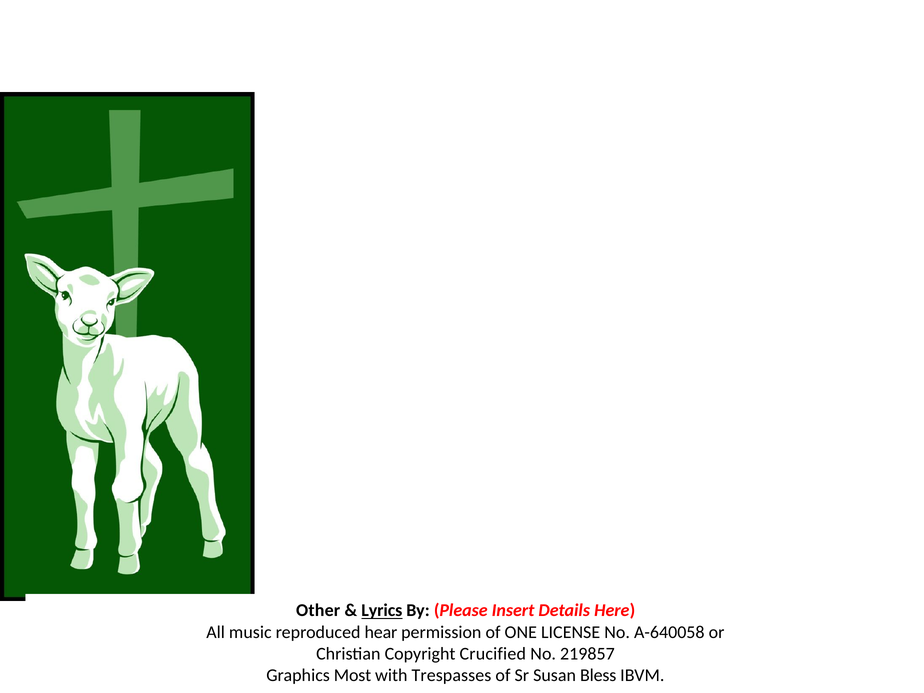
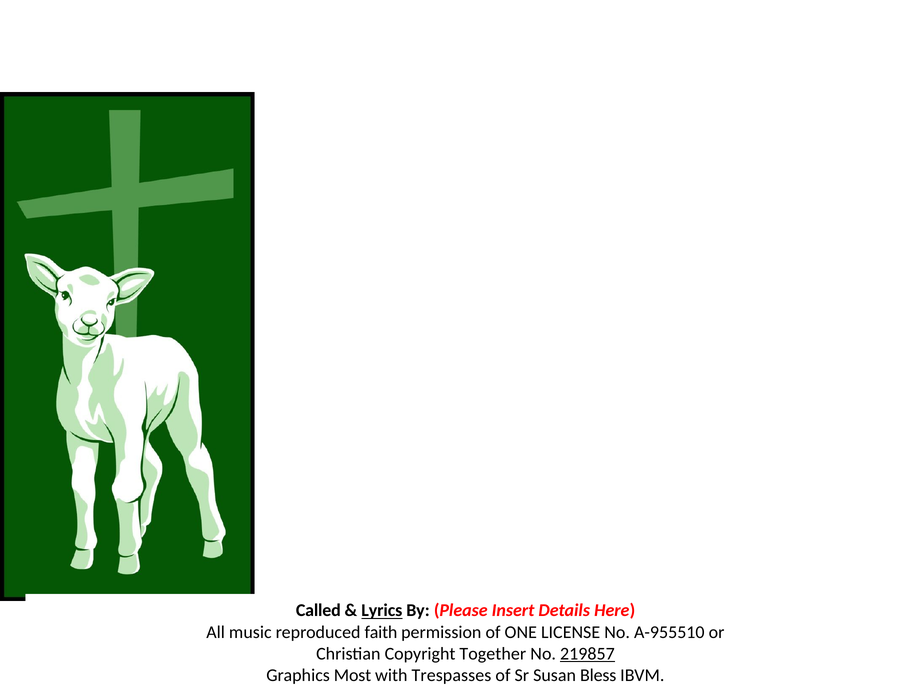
Other: Other -> Called (318, 611)
hear: hear -> faith (381, 632)
A-640058: A-640058 -> A-955510 (669, 632)
Crucified: Crucified -> Together (493, 654)
219857 underline: none -> present (587, 654)
